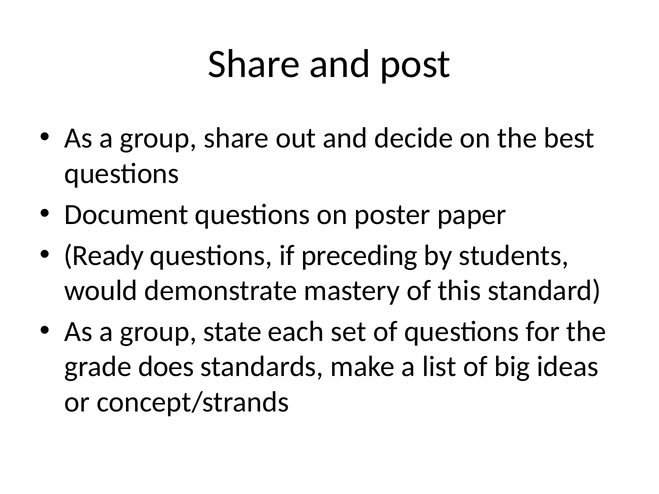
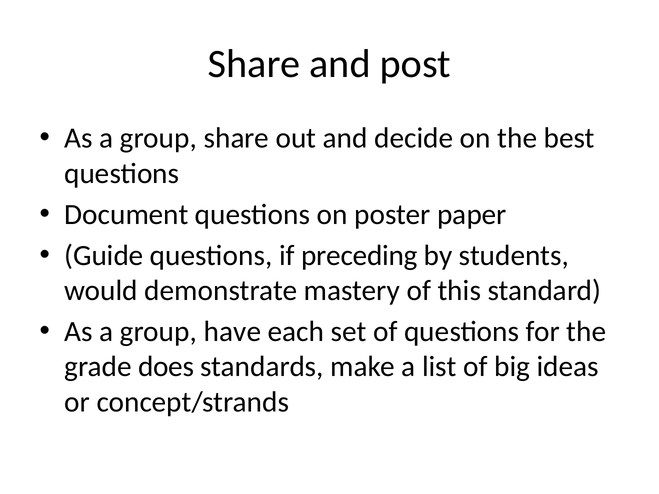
Ready: Ready -> Guide (104, 256)
state: state -> have (232, 332)
